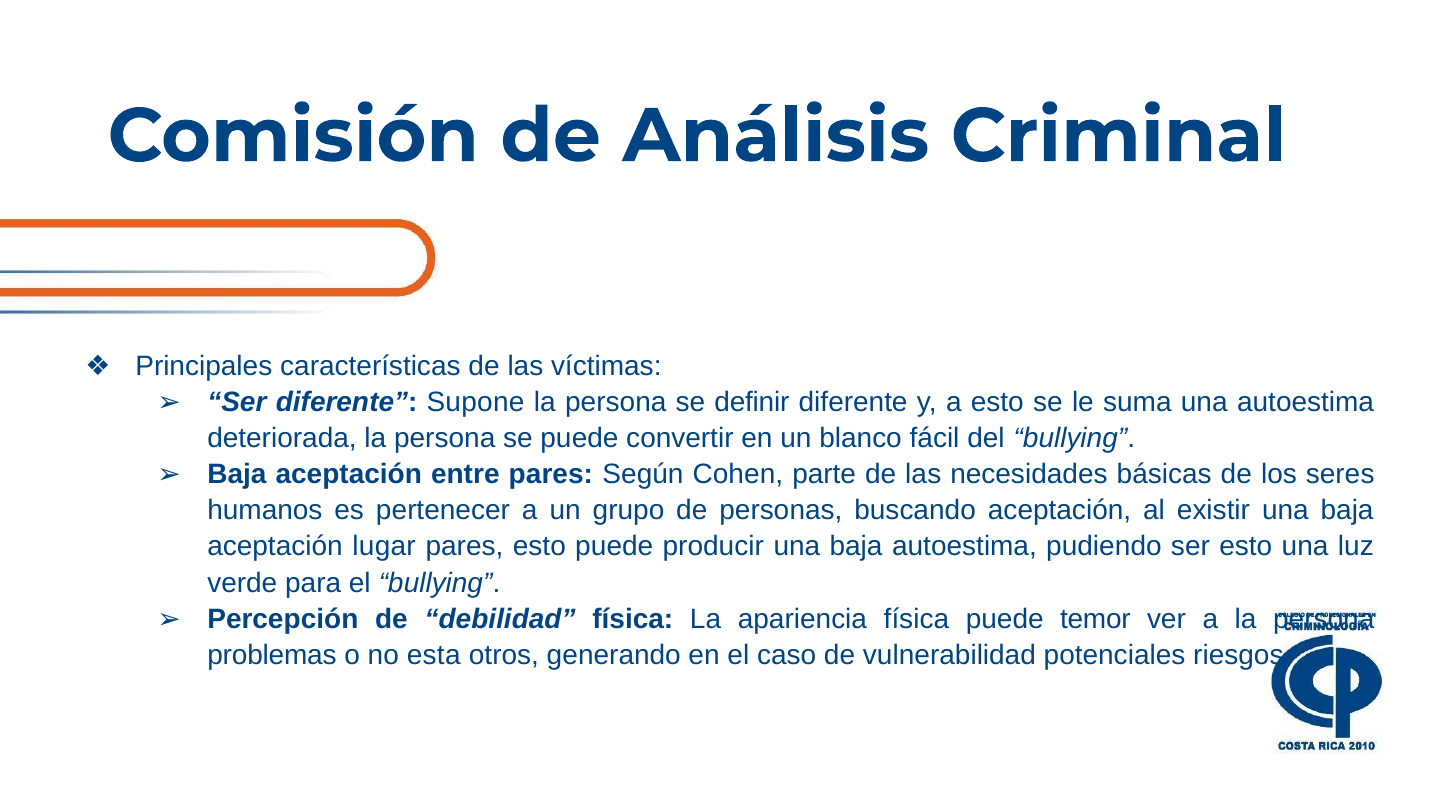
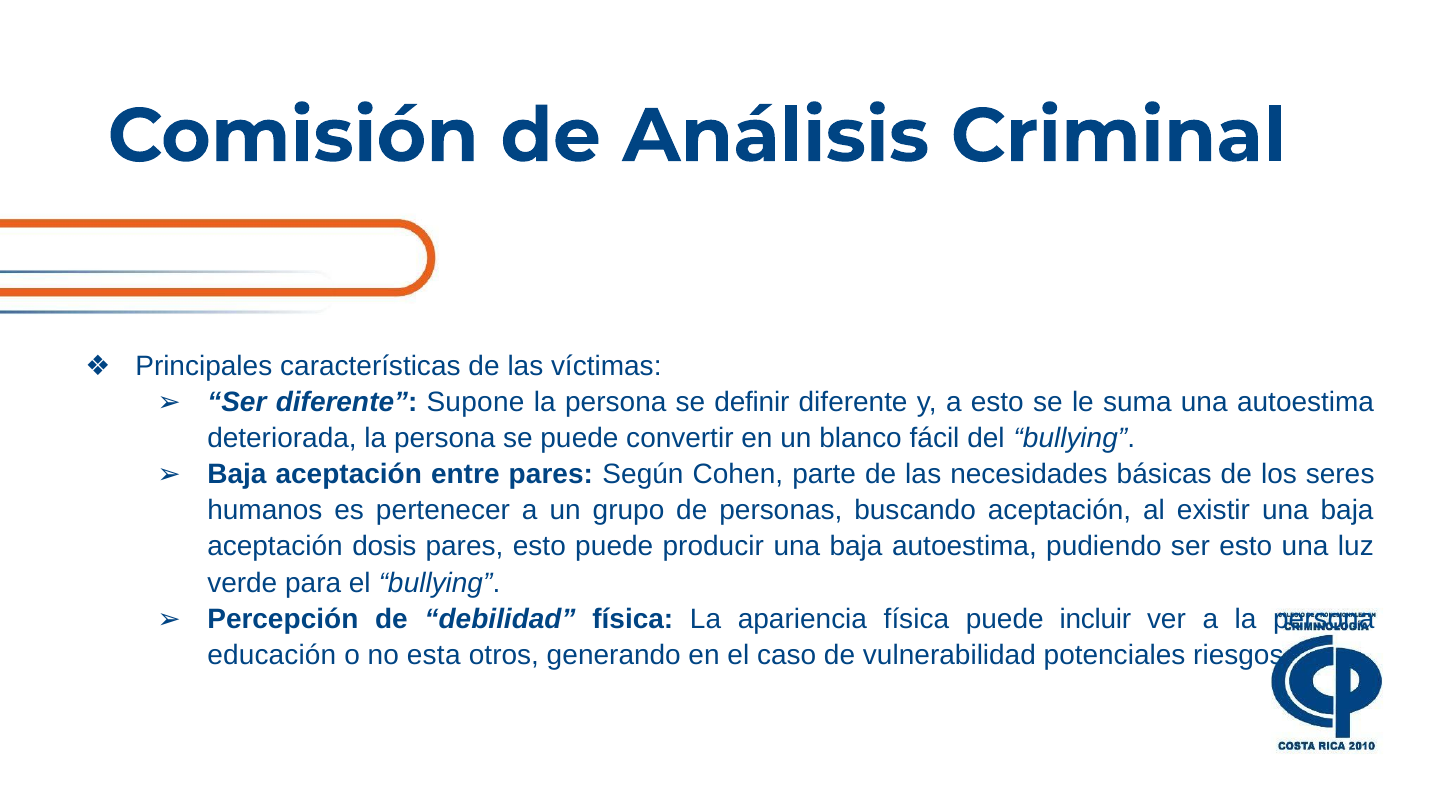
lugar: lugar -> dosis (384, 546)
temor: temor -> incluir (1095, 619)
problemas: problemas -> educación (272, 655)
